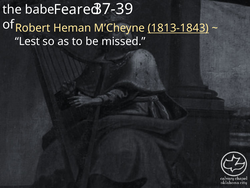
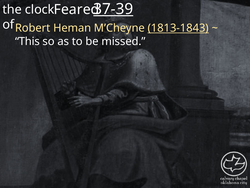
37-39 underline: none -> present (113, 9)
babe: babe -> clock (40, 10)
Lest: Lest -> This (27, 41)
